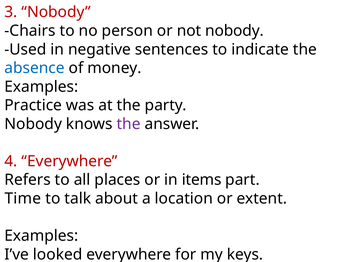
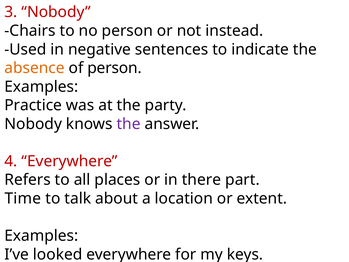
not nobody: nobody -> instead (234, 31)
absence colour: blue -> orange (34, 68)
of money: money -> person (115, 68)
items: items -> there (201, 180)
